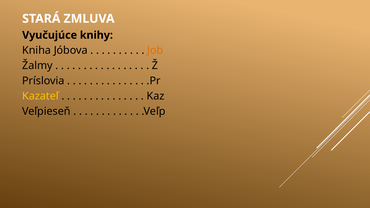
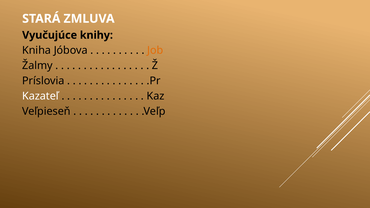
Kazateľ colour: yellow -> white (40, 96)
